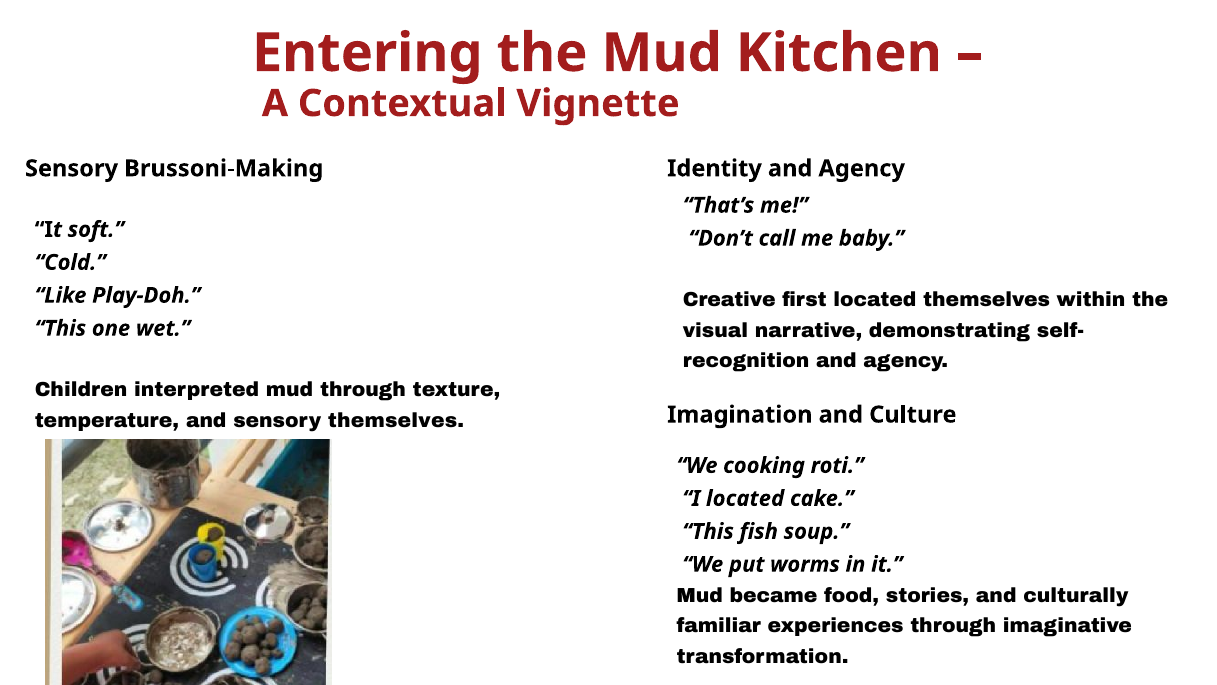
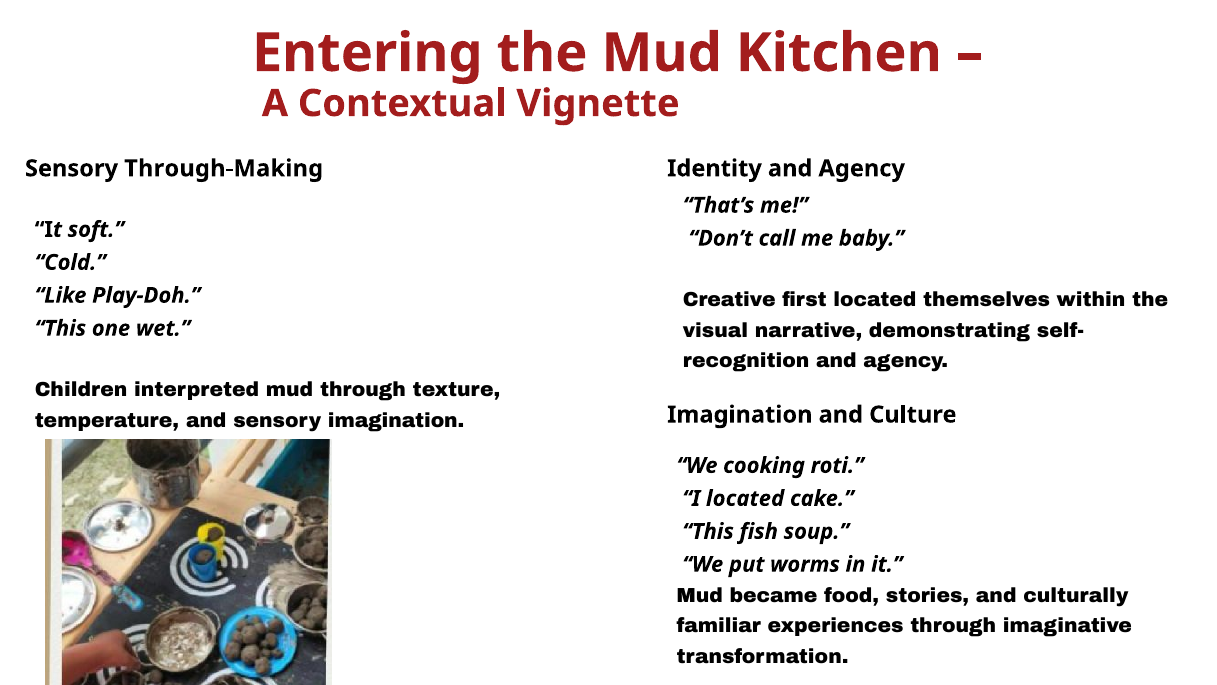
Brussoni-Making: Brussoni-Making -> Through-Making (224, 168)
sensory themselves: themselves -> imagination (396, 420)
